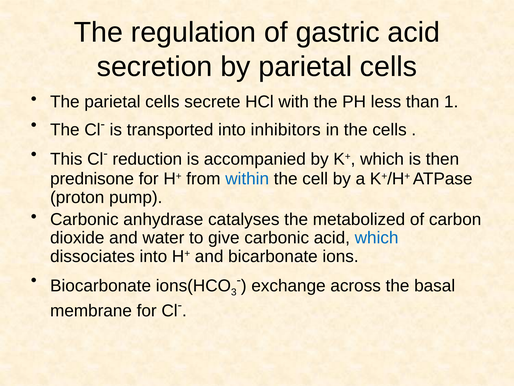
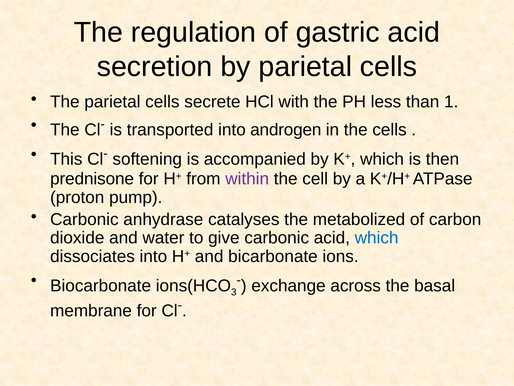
inhibitors: inhibitors -> androgen (286, 130)
reduction: reduction -> softening (147, 159)
within colour: blue -> purple (247, 179)
